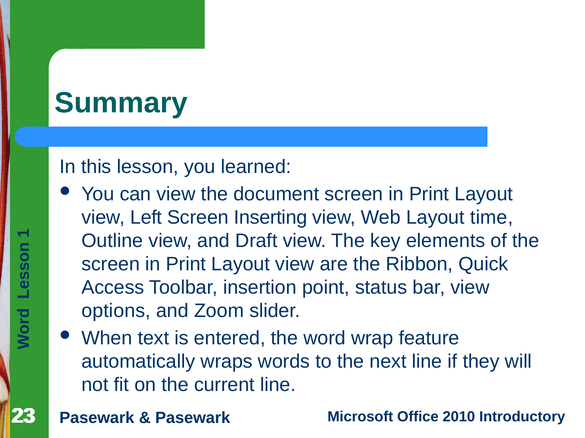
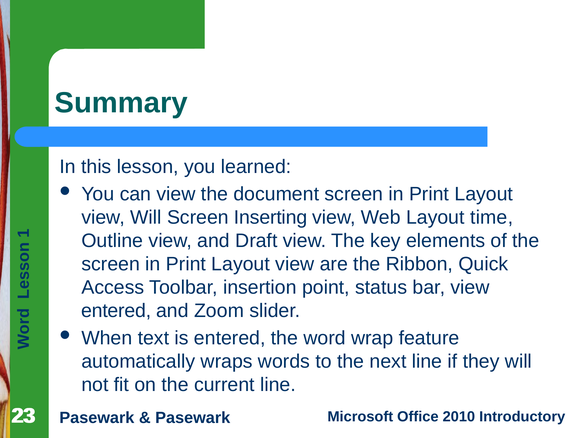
view Left: Left -> Will (146, 218)
options: options -> entered (116, 311)
